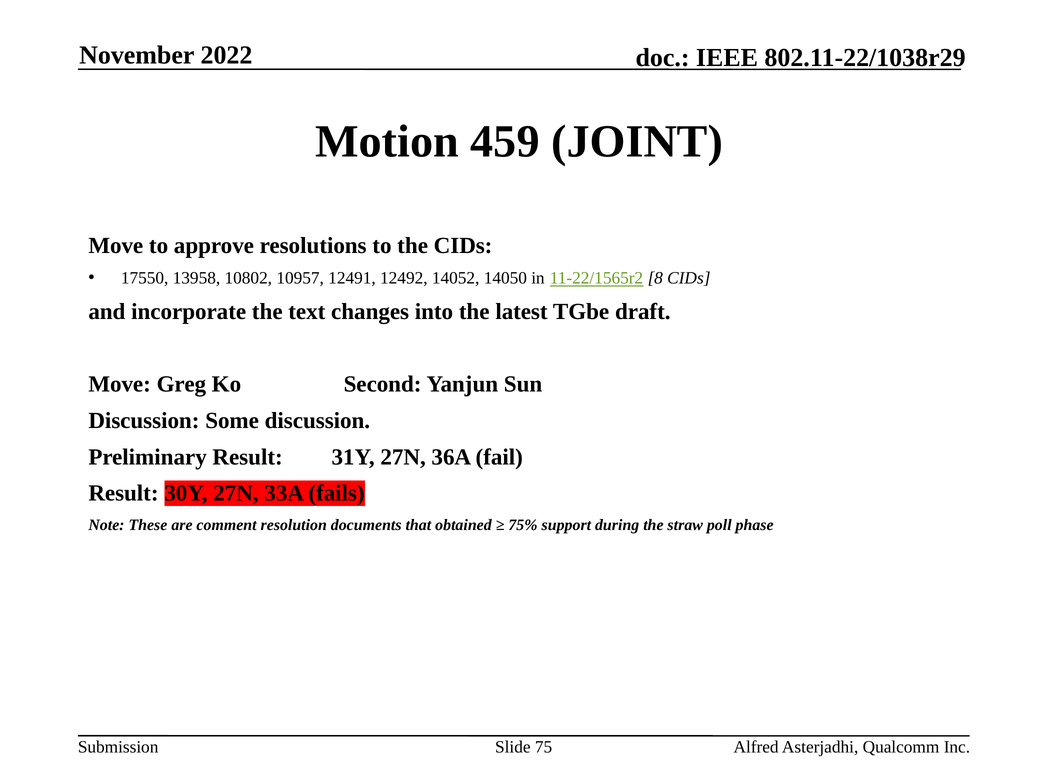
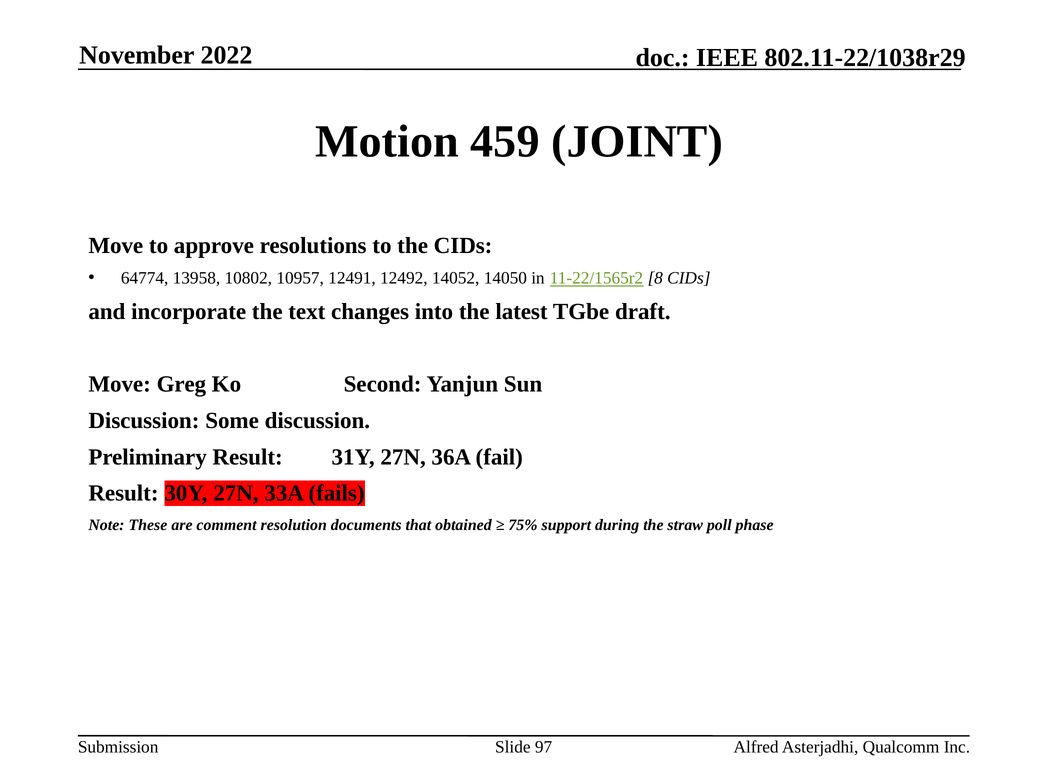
17550: 17550 -> 64774 (145, 278)
75: 75 -> 97 (544, 747)
